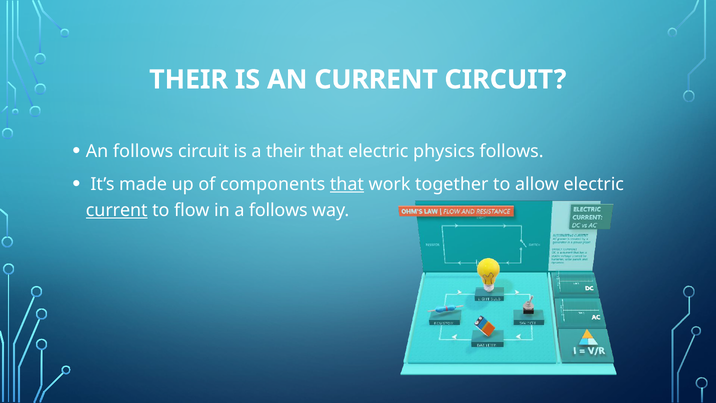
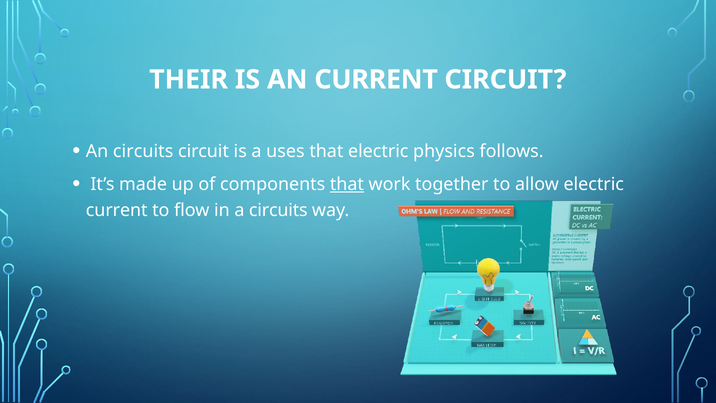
An follows: follows -> circuits (143, 151)
a their: their -> uses (285, 151)
current underline: present -> none (117, 210)
a follows: follows -> circuits (278, 210)
